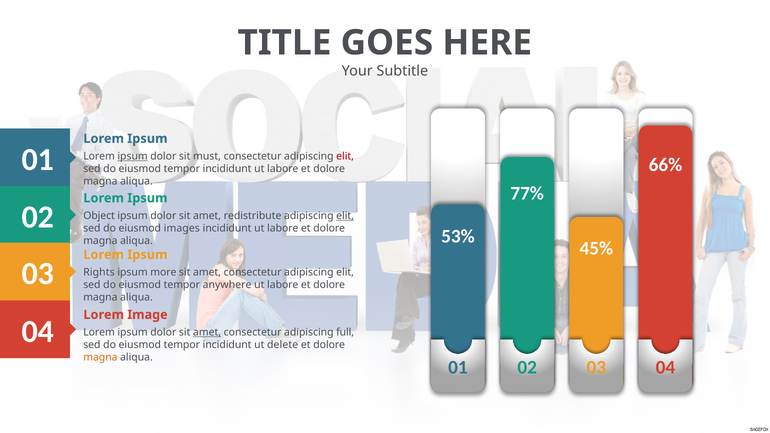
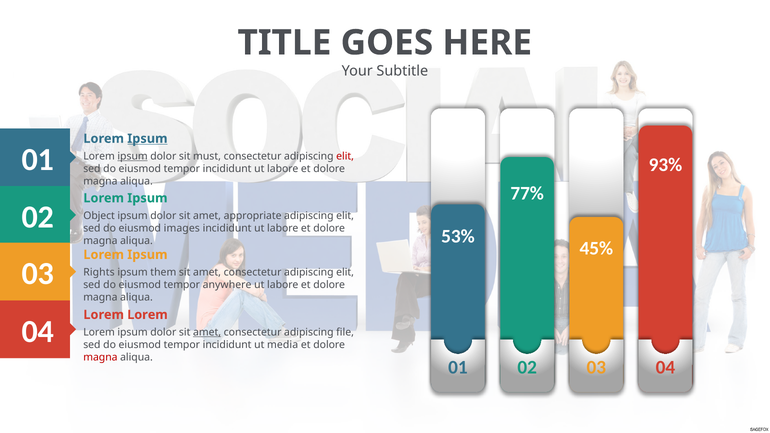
Ipsum underline: none -> present (147, 139)
66%: 66% -> 93% (665, 165)
redistribute: redistribute -> appropriate (253, 216)
elit underline: present -> none (345, 216)
more: more -> them (163, 272)
Image: Image -> Lorem (147, 315)
full: full -> file (345, 332)
delete: delete -> media (283, 345)
magna colour: orange -> red (100, 357)
